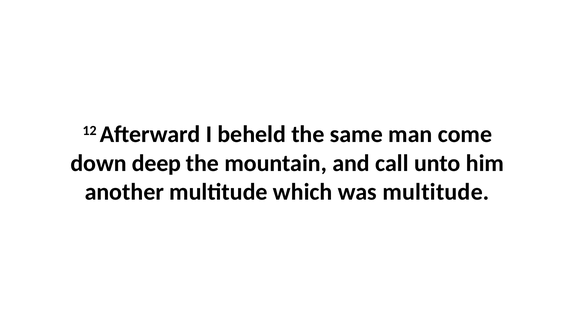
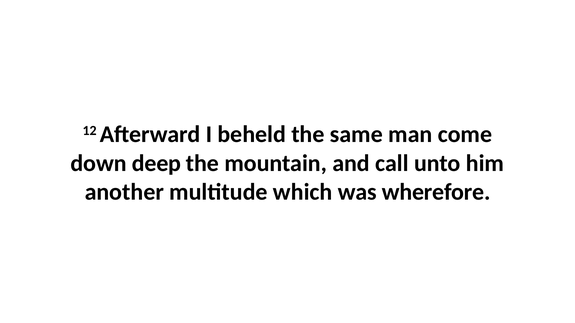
was multitude: multitude -> wherefore (436, 192)
